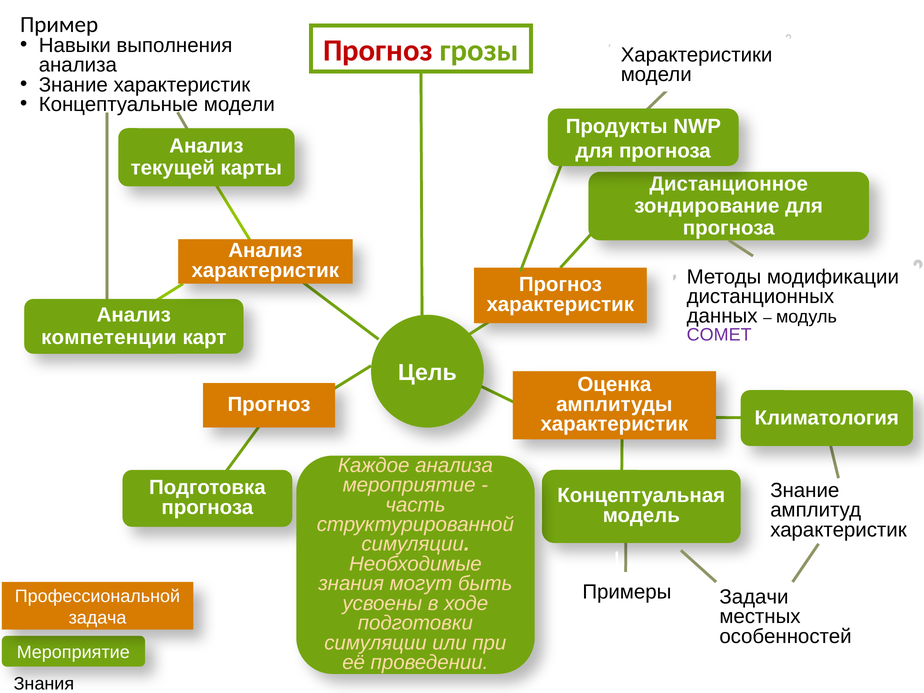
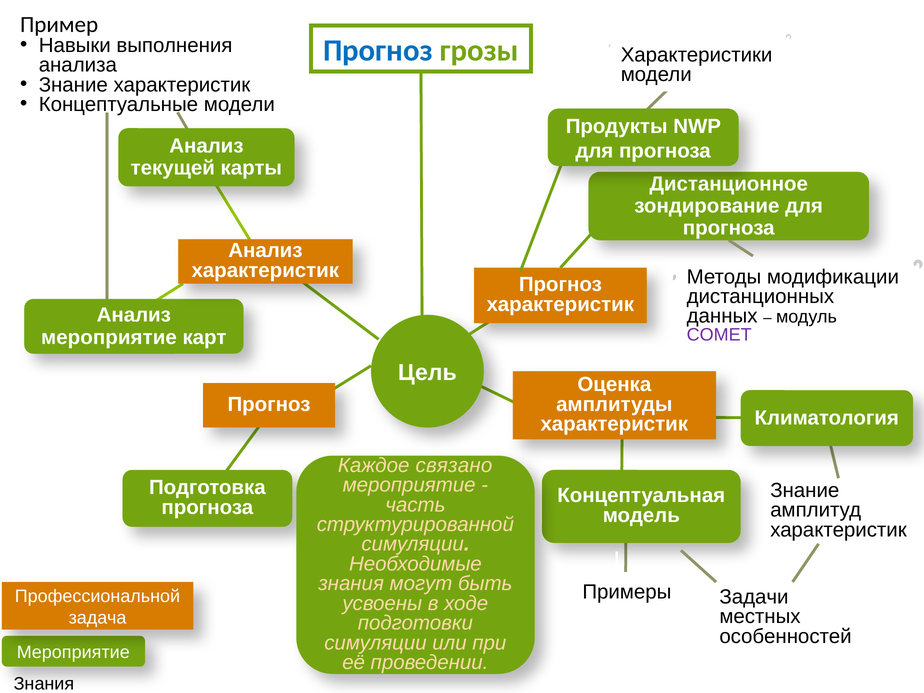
Прогноз colour: red -> blue (378, 51)
компетенции: компетенции -> мероприятие (109, 337)
Каждое анализа: анализа -> связано (454, 465)
